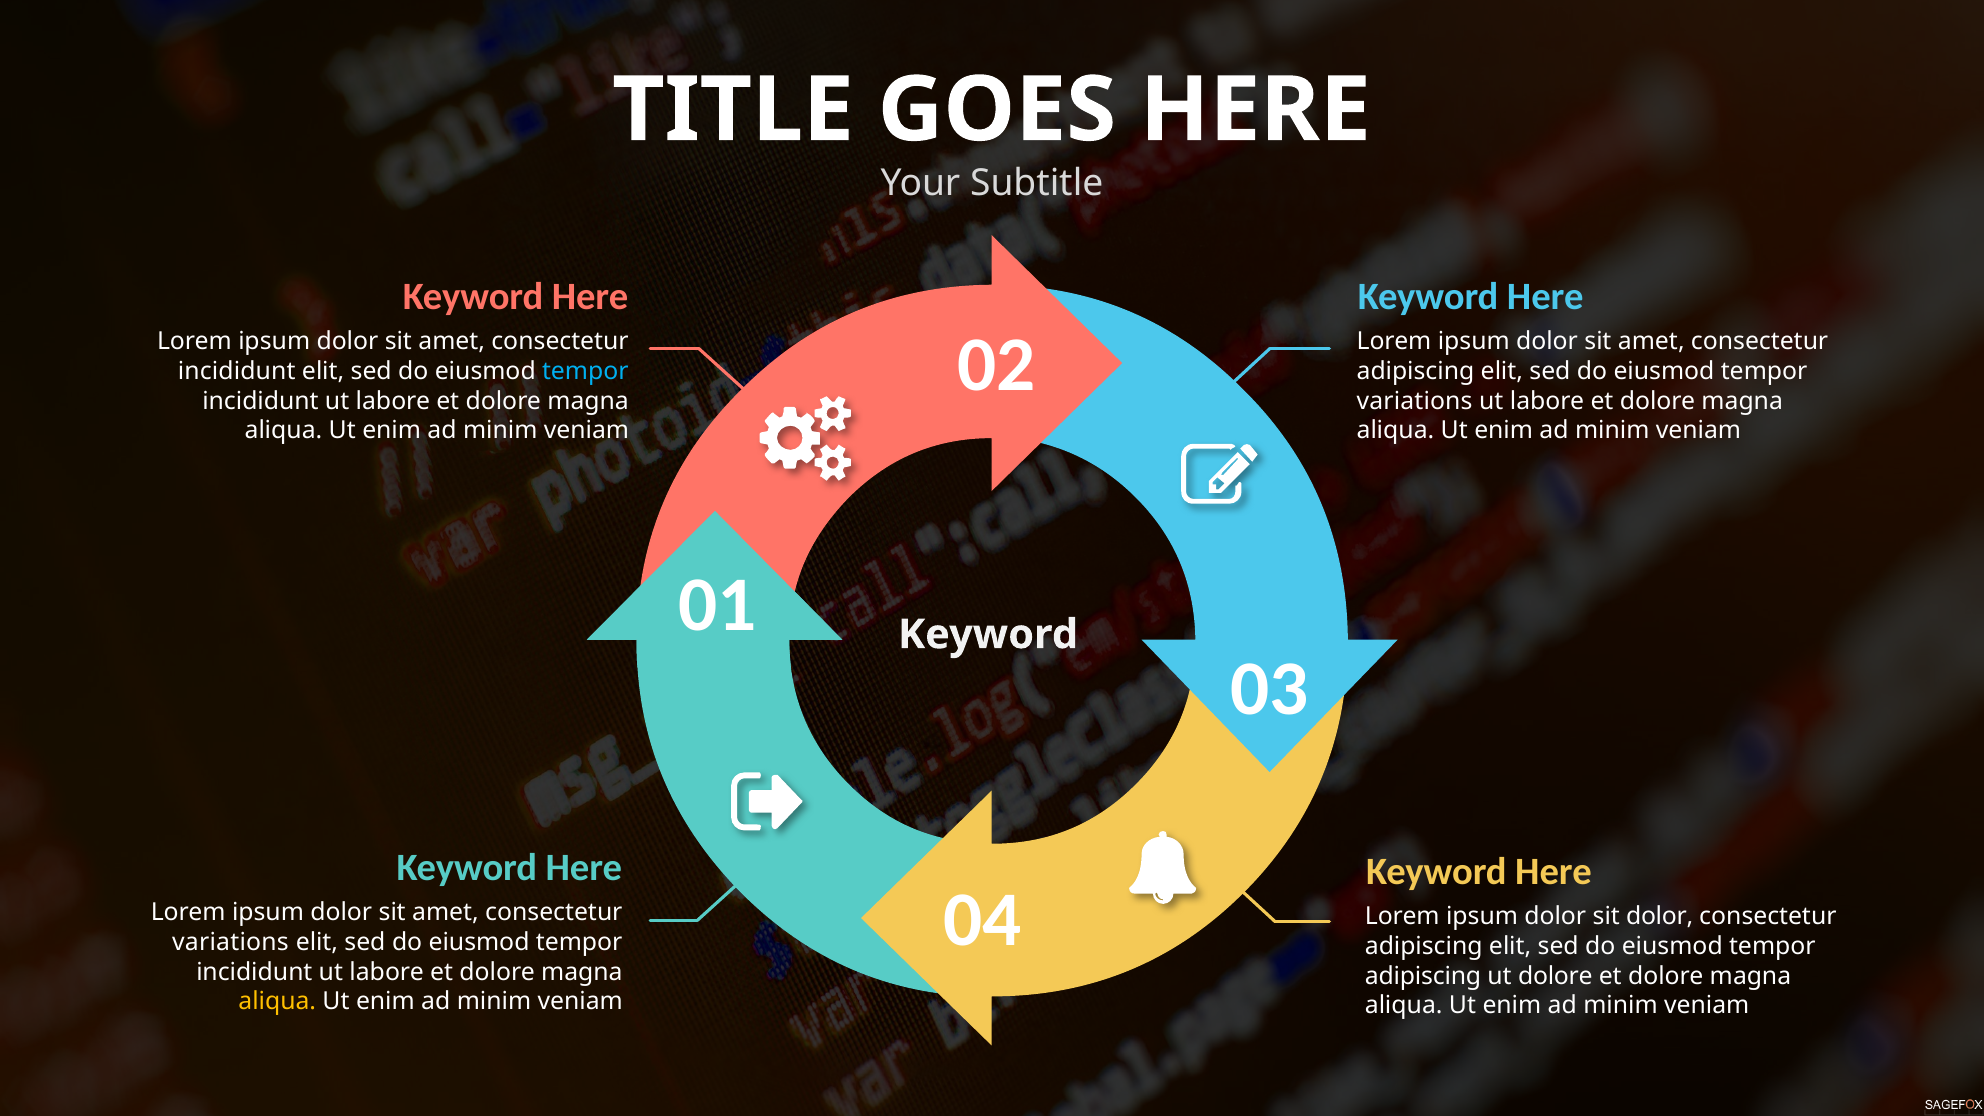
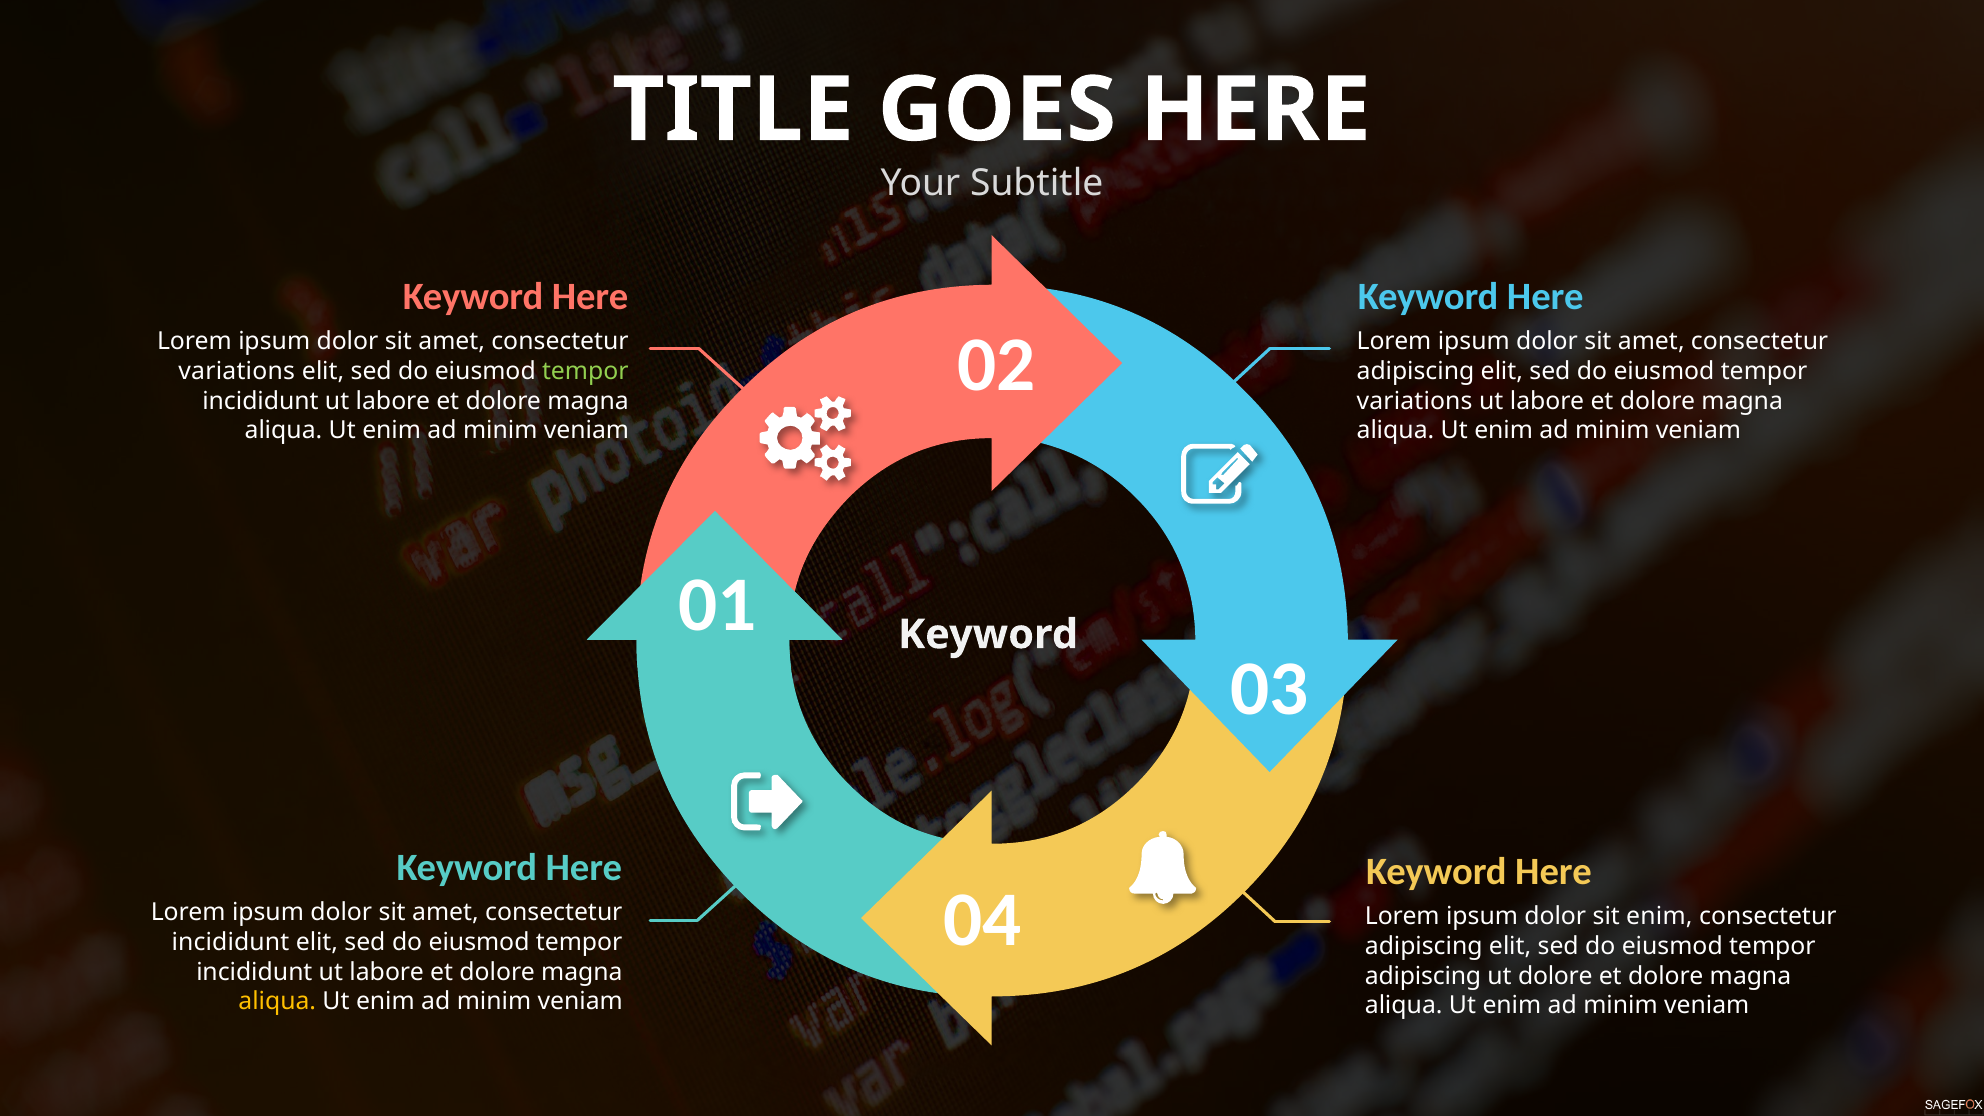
incididunt: incididunt -> variations (237, 371)
tempor colour: light blue -> light green (585, 371)
sit dolor: dolor -> enim (1659, 916)
variations: variations -> incididunt (231, 942)
